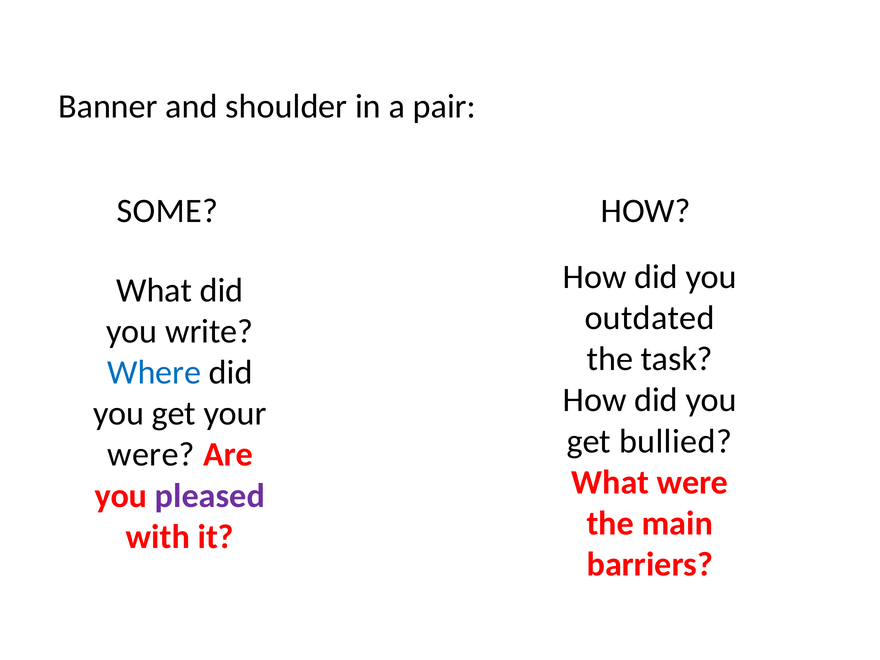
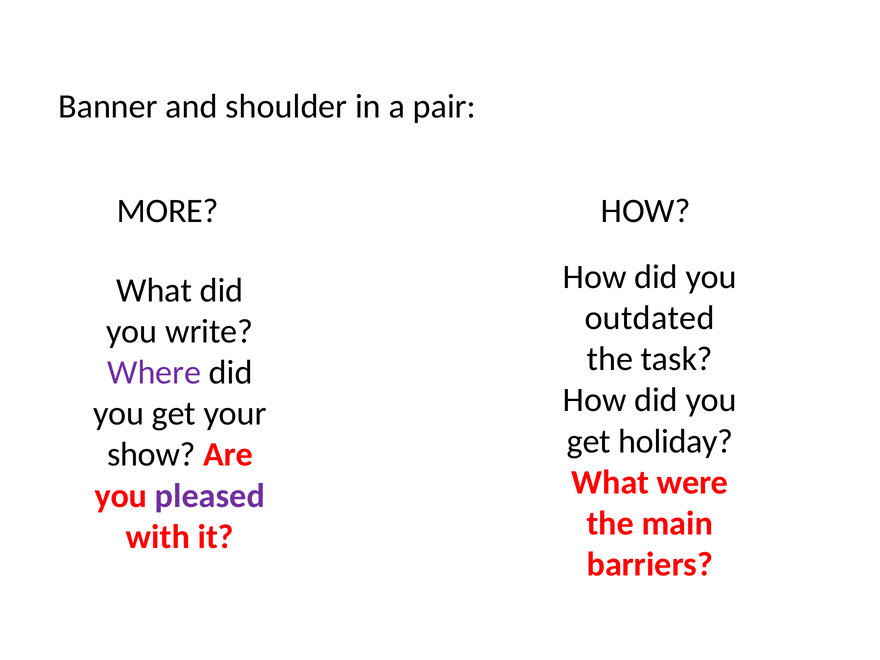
SOME: SOME -> MORE (168, 211)
Where colour: blue -> purple (154, 372)
bullied: bullied -> holiday (676, 441)
were: were -> show (151, 455)
